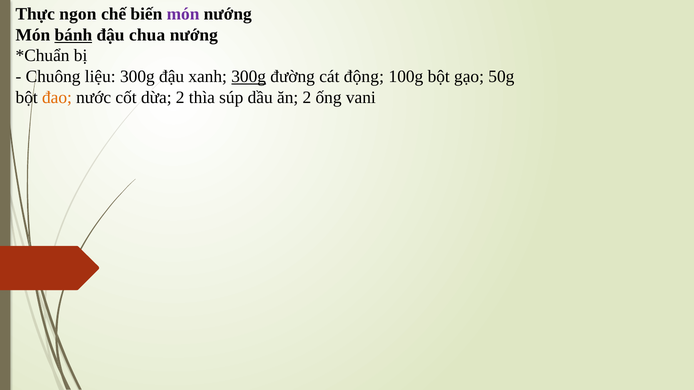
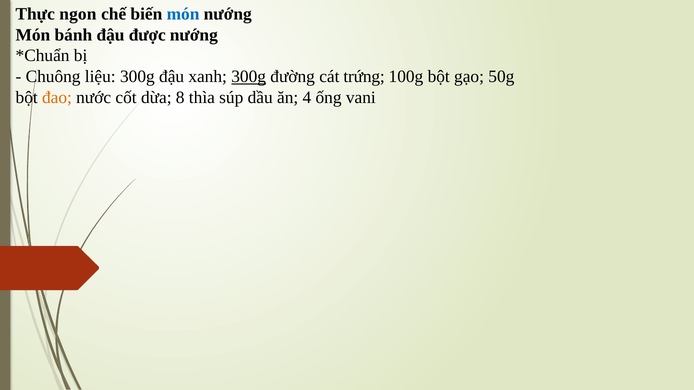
món colour: purple -> blue (183, 14)
bánh underline: present -> none (73, 35)
chua: chua -> được (147, 35)
động: động -> trứng (364, 77)
dừa 2: 2 -> 8 (180, 97)
ăn 2: 2 -> 4 (307, 97)
